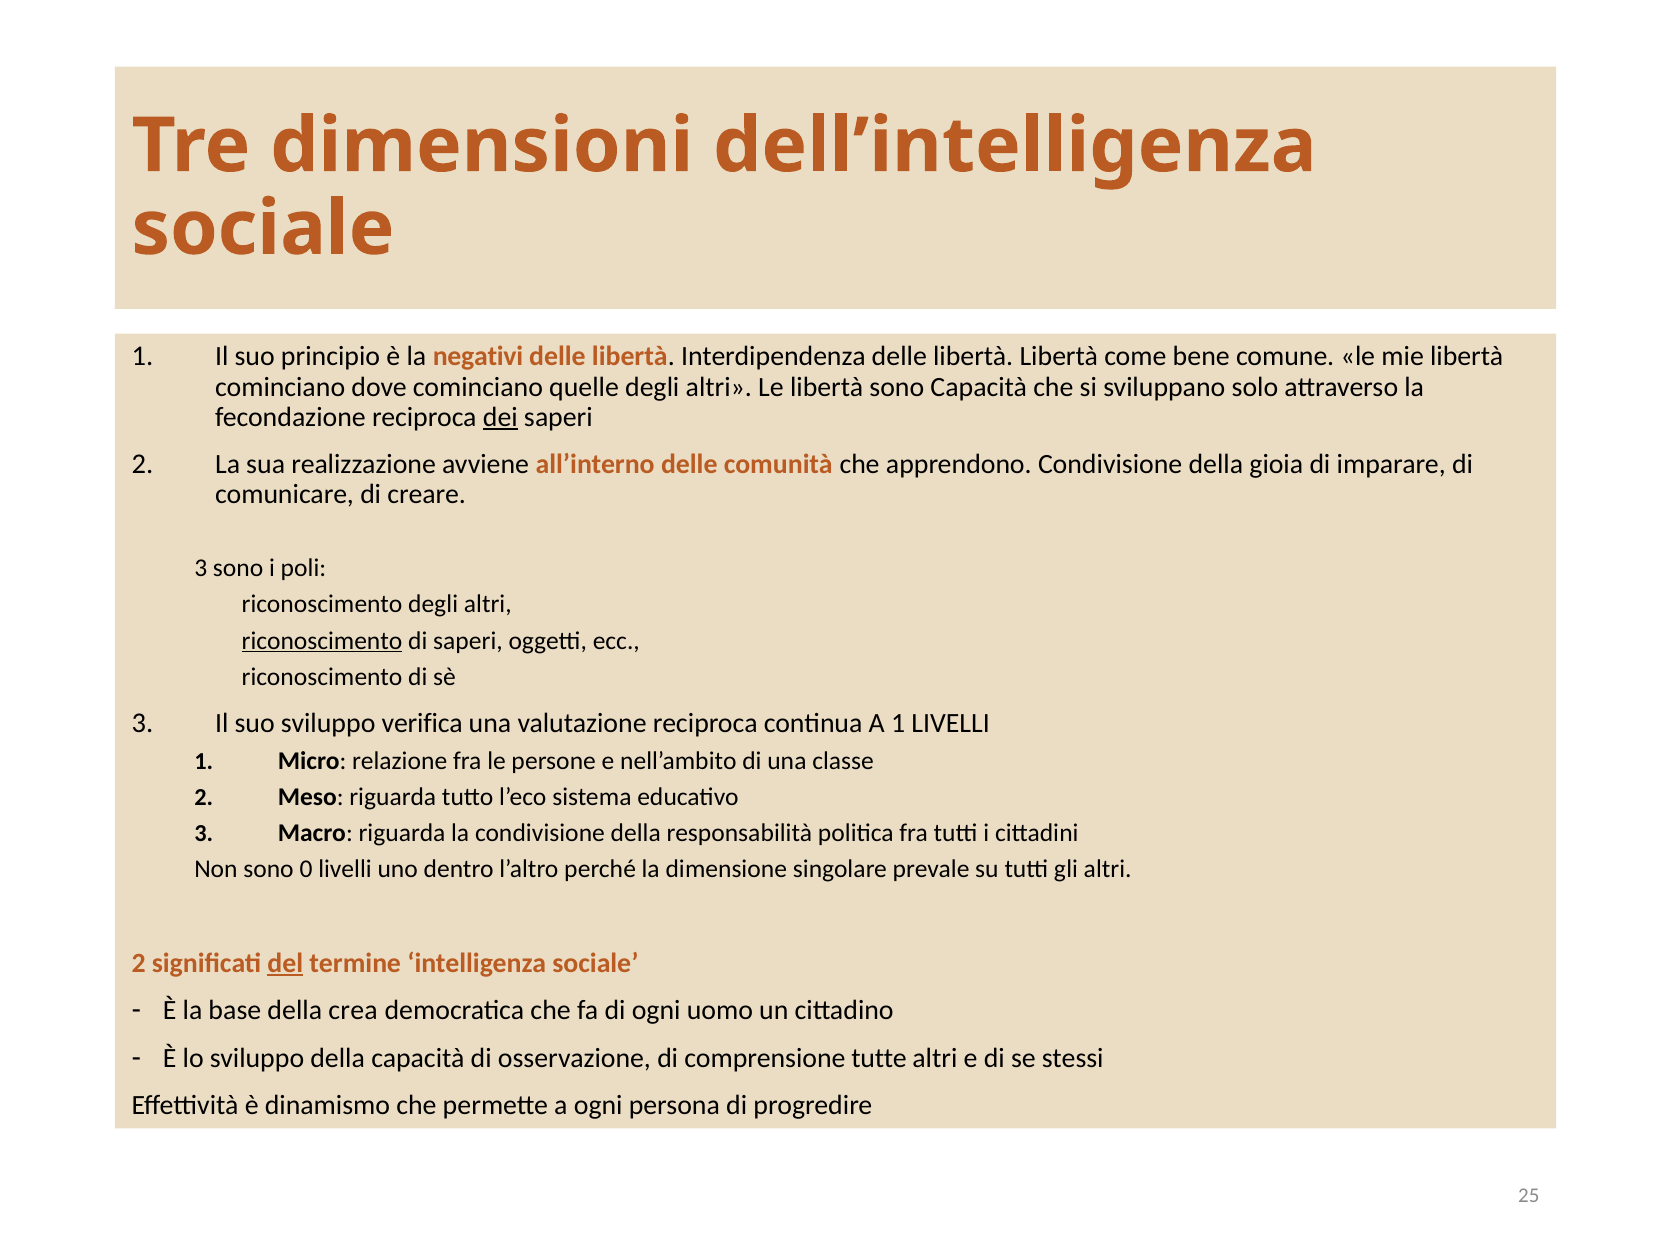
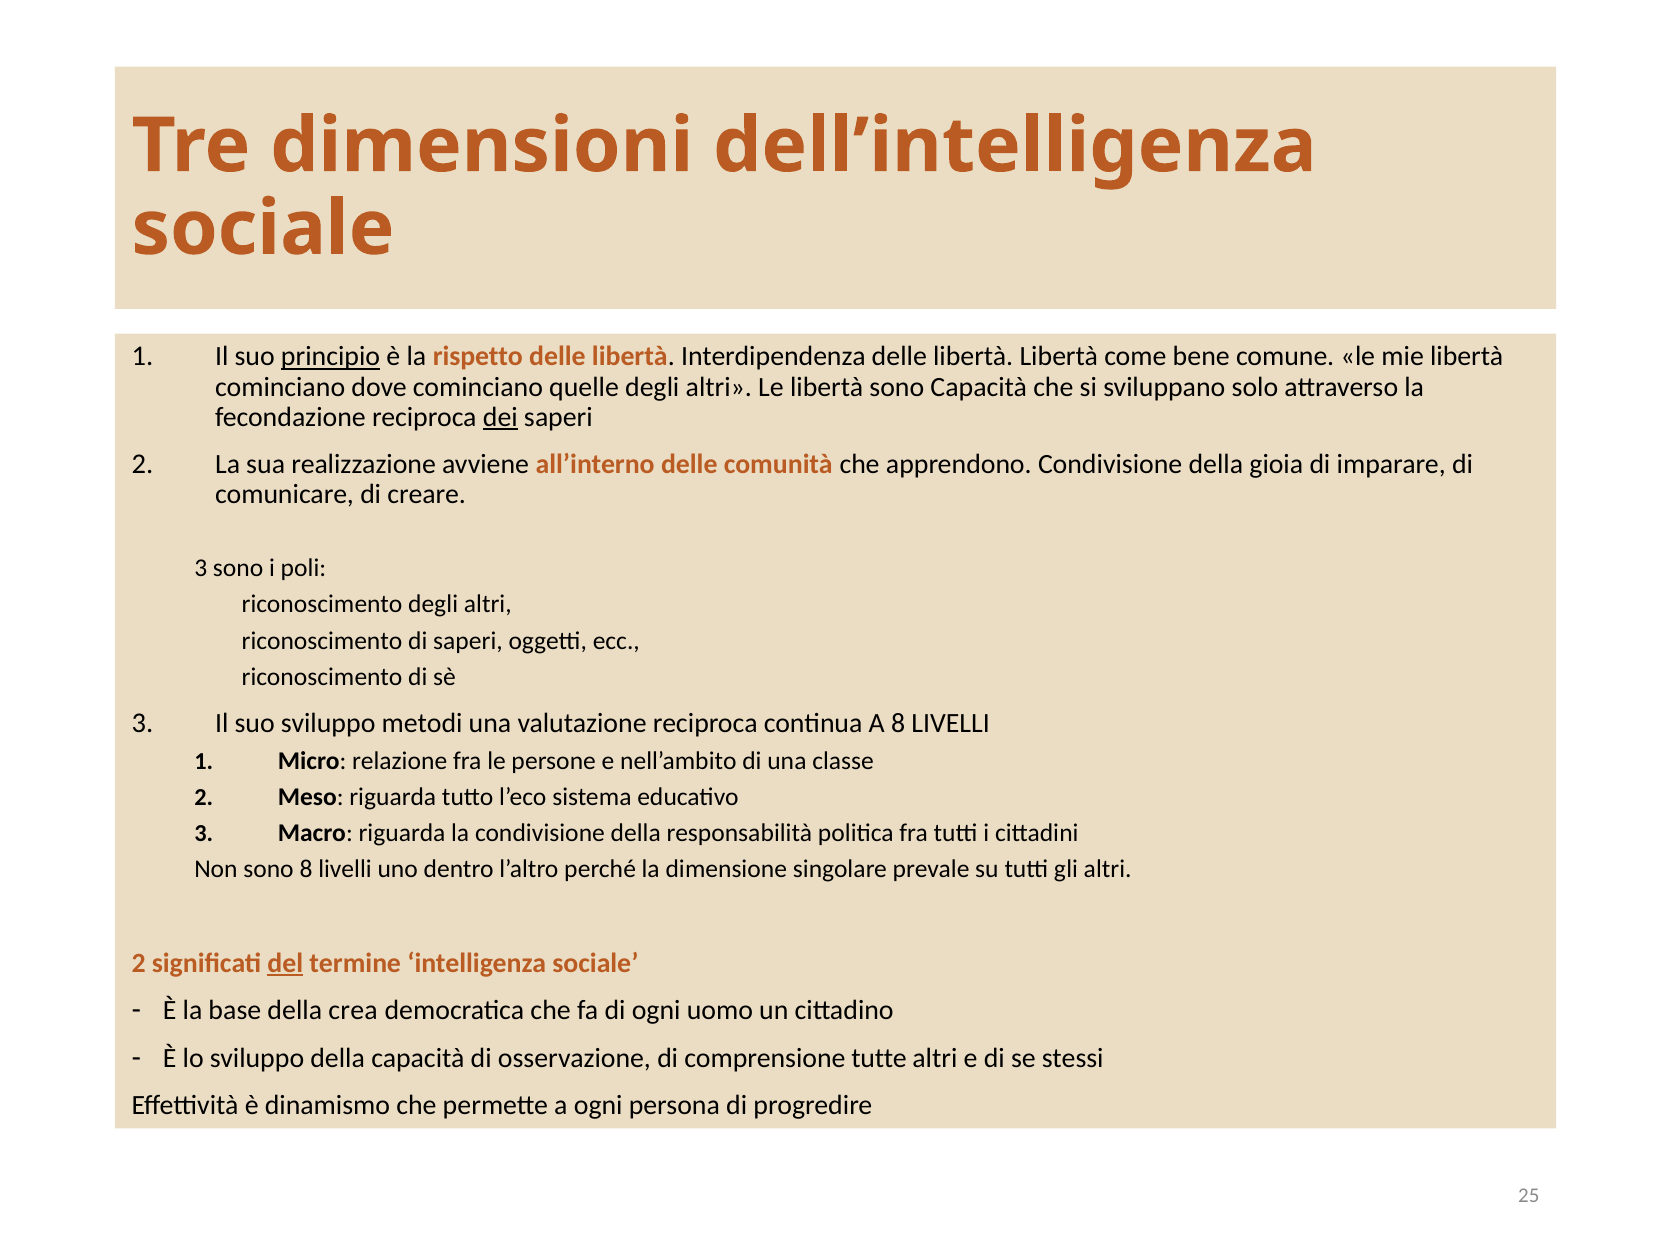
principio underline: none -> present (331, 357)
negativi: negativi -> rispetto (478, 357)
riconoscimento underline: present -> none (322, 641)
verifica: verifica -> metodi (422, 723)
A 1: 1 -> 8 (898, 723)
sono 0: 0 -> 8 (306, 870)
